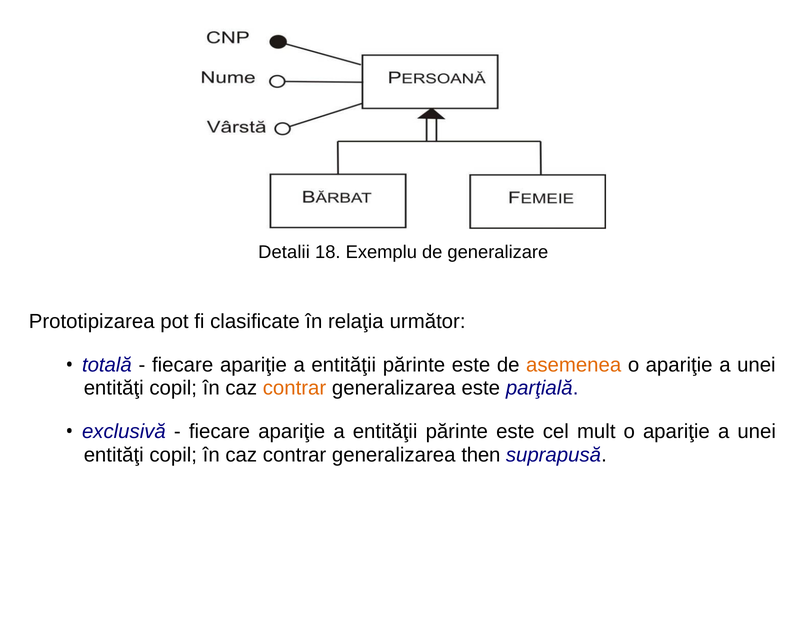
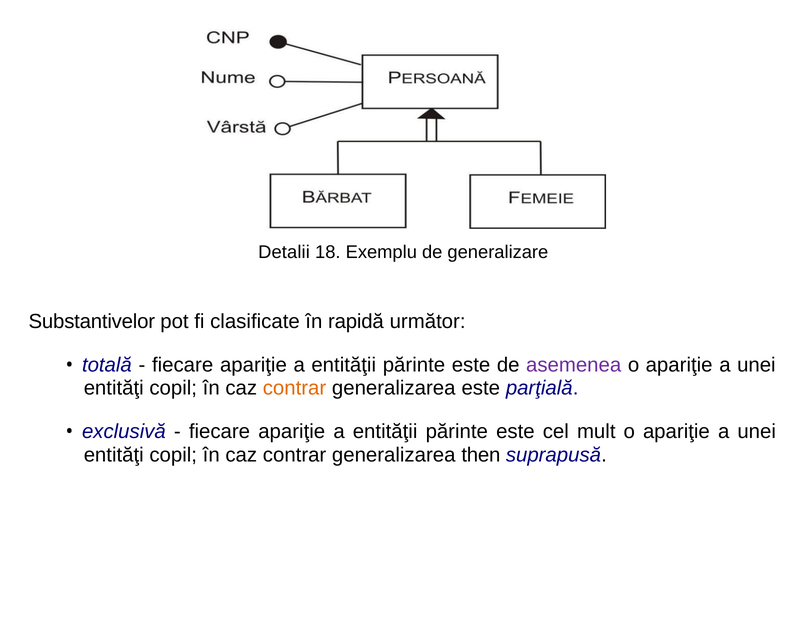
Prototipizarea: Prototipizarea -> Substantivelor (92, 321)
relaţia: relaţia -> rapidă (356, 321)
asemenea colour: orange -> purple (574, 365)
